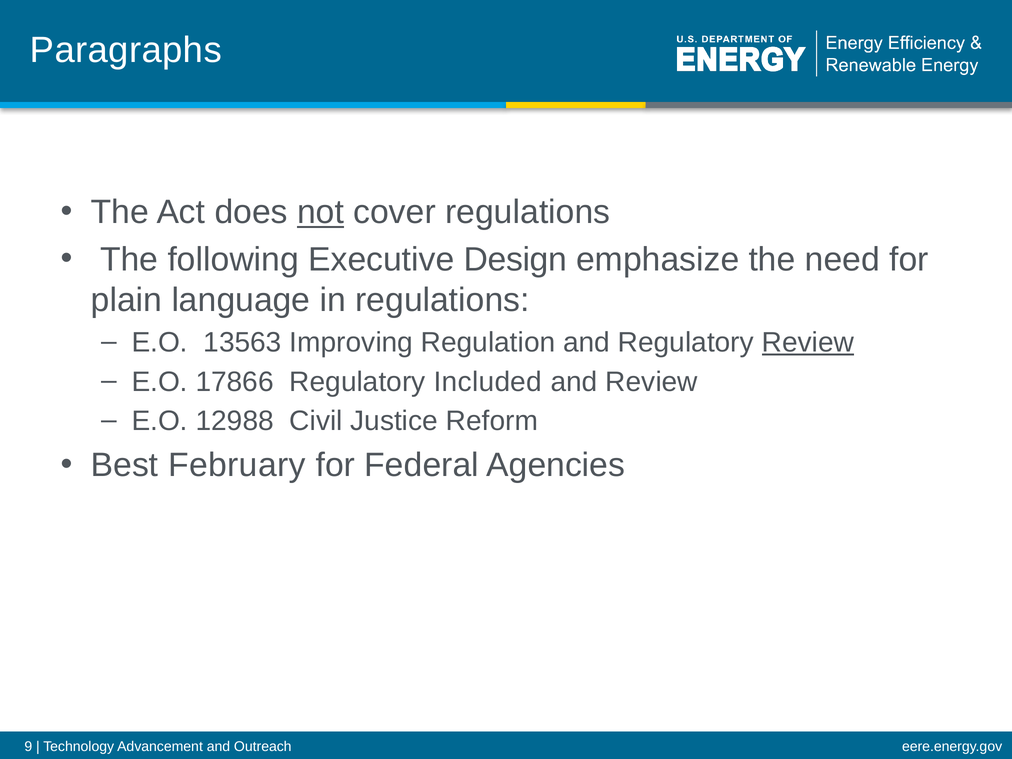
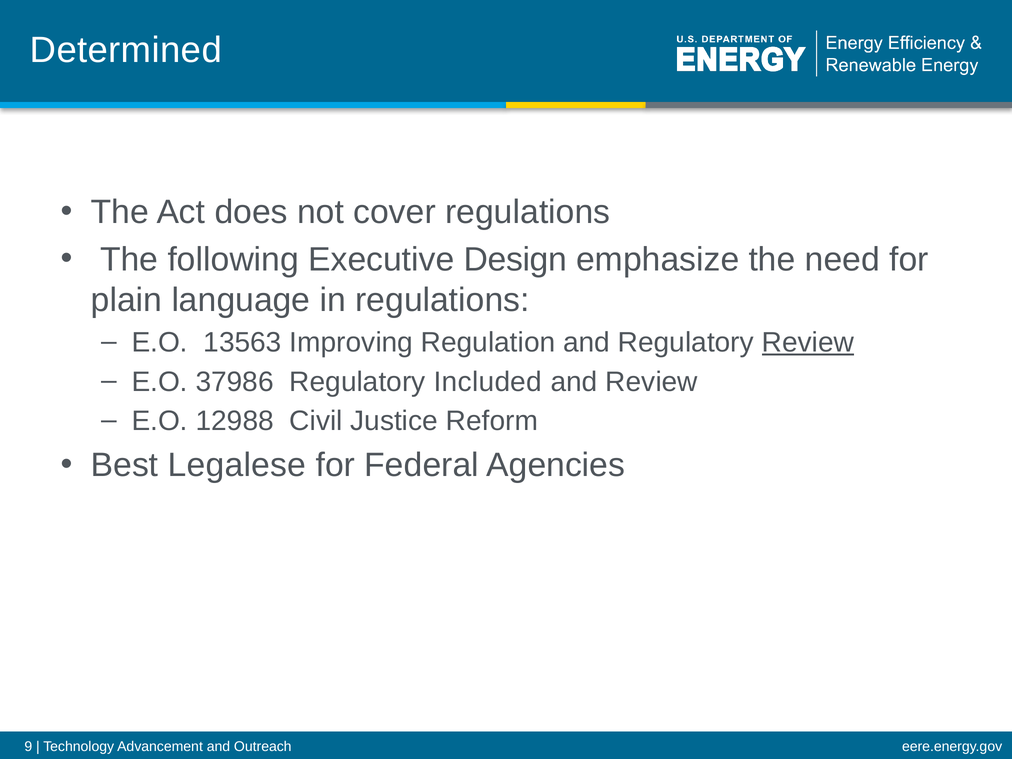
Paragraphs: Paragraphs -> Determined (126, 50)
not underline: present -> none (321, 212)
17866: 17866 -> 37986 (235, 382)
February: February -> Legalese (237, 465)
